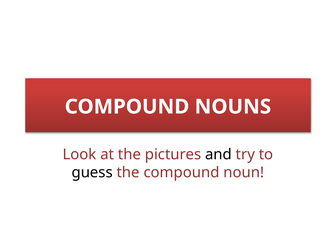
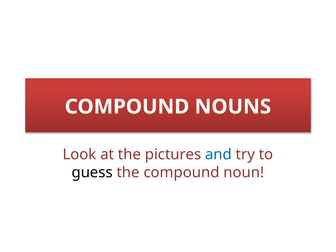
and colour: black -> blue (218, 154)
